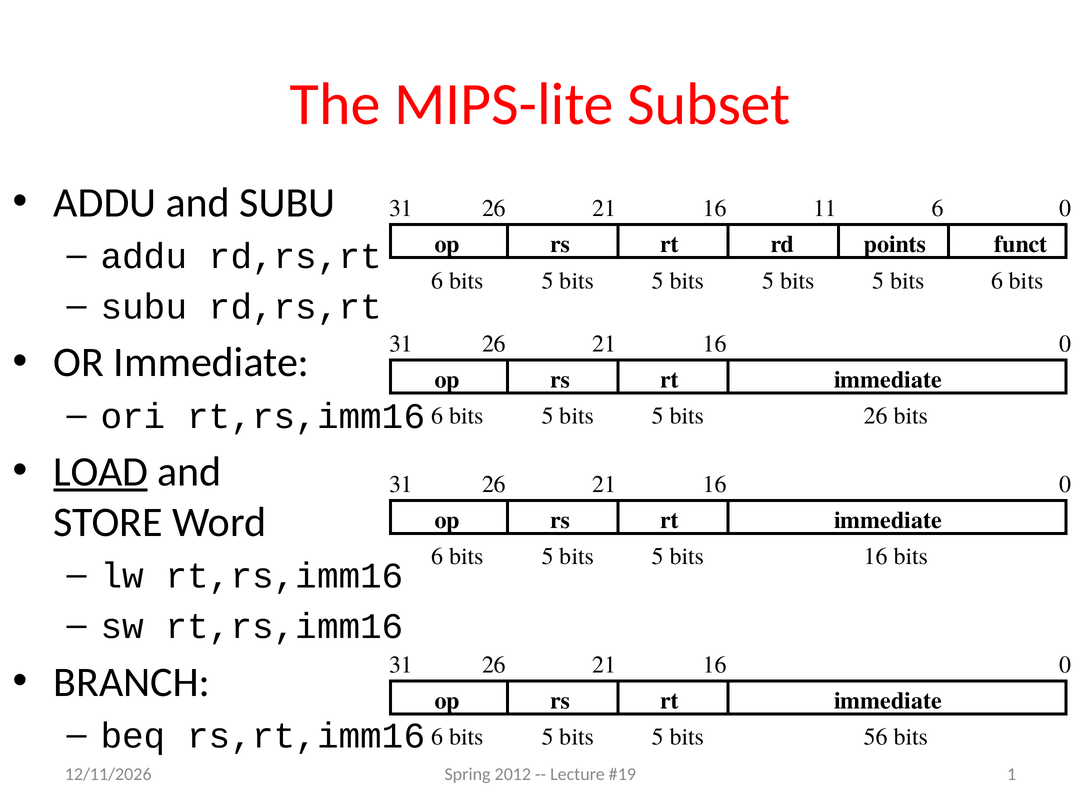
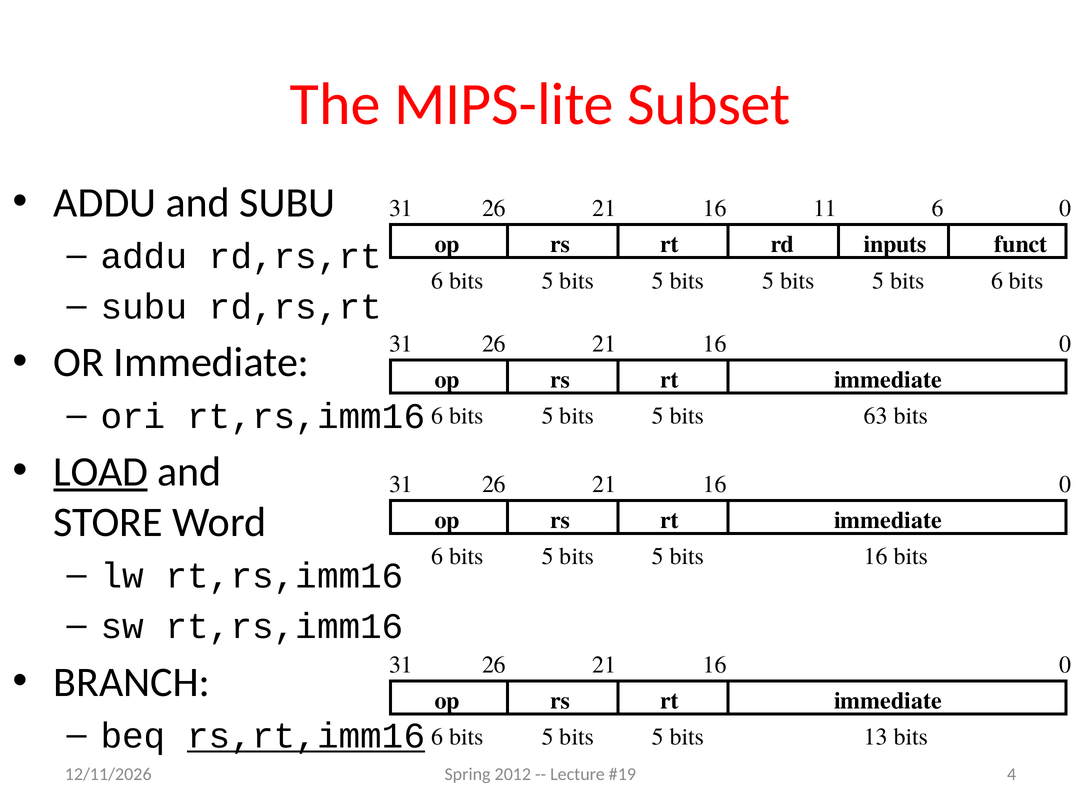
points: points -> inputs (895, 244)
bits 26: 26 -> 63 (876, 416)
rs,rt,imm16 underline: none -> present (306, 736)
56: 56 -> 13 (876, 737)
1: 1 -> 4 (1012, 774)
